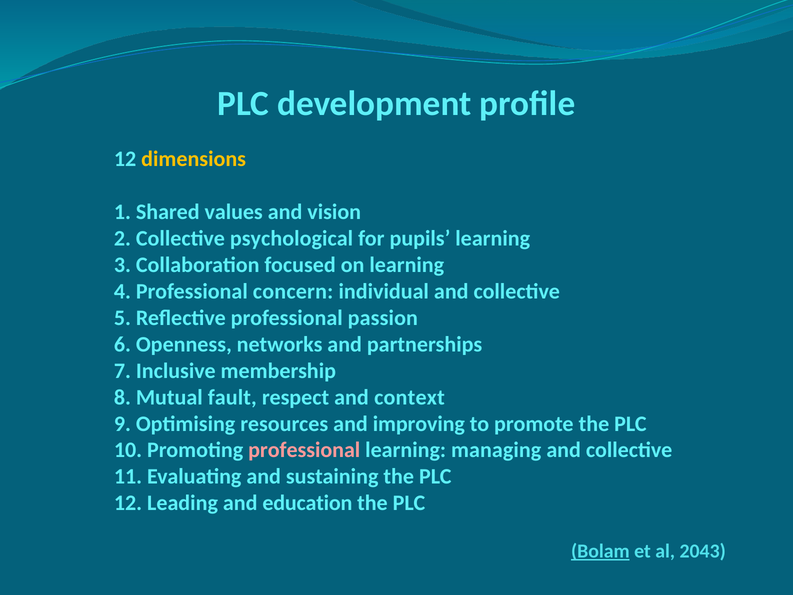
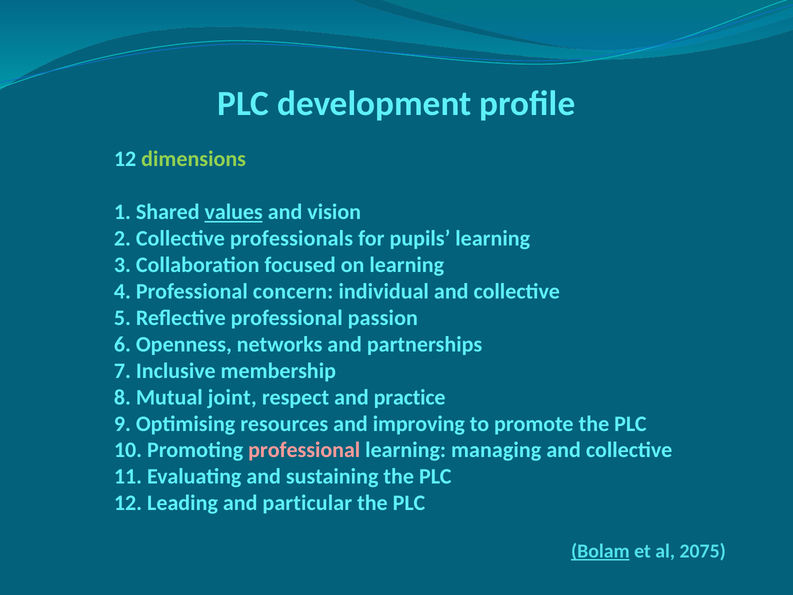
dimensions colour: yellow -> light green (194, 159)
values underline: none -> present (234, 212)
psychological: psychological -> professionals (291, 238)
fault: fault -> joint (232, 397)
context: context -> practice (410, 397)
education: education -> particular (307, 503)
2043: 2043 -> 2075 (703, 551)
